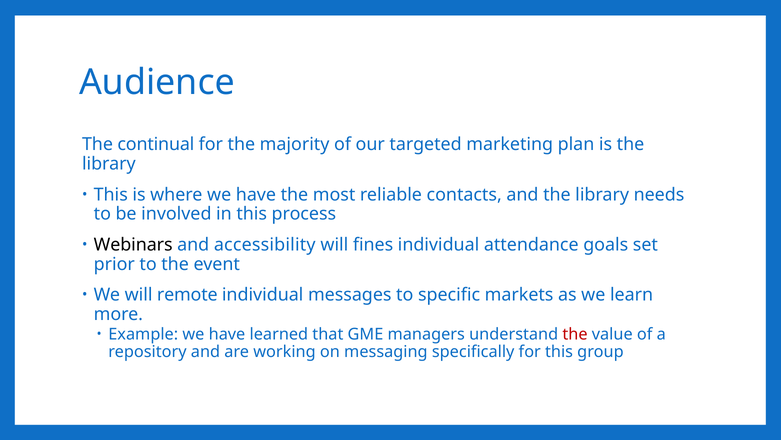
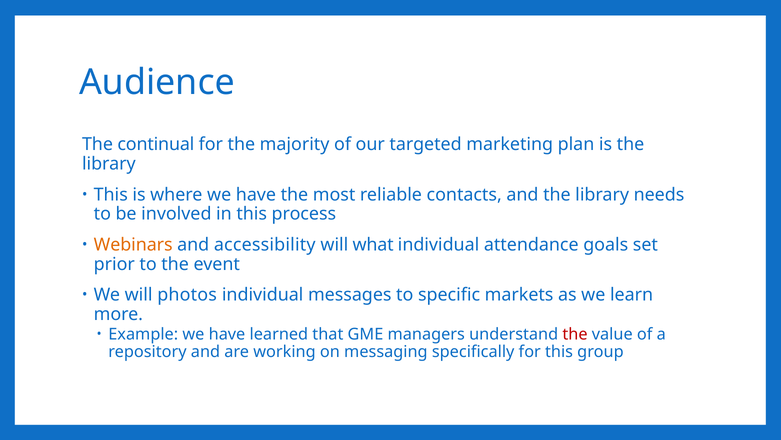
Webinars colour: black -> orange (133, 244)
fines: fines -> what (373, 244)
remote: remote -> photos (187, 294)
